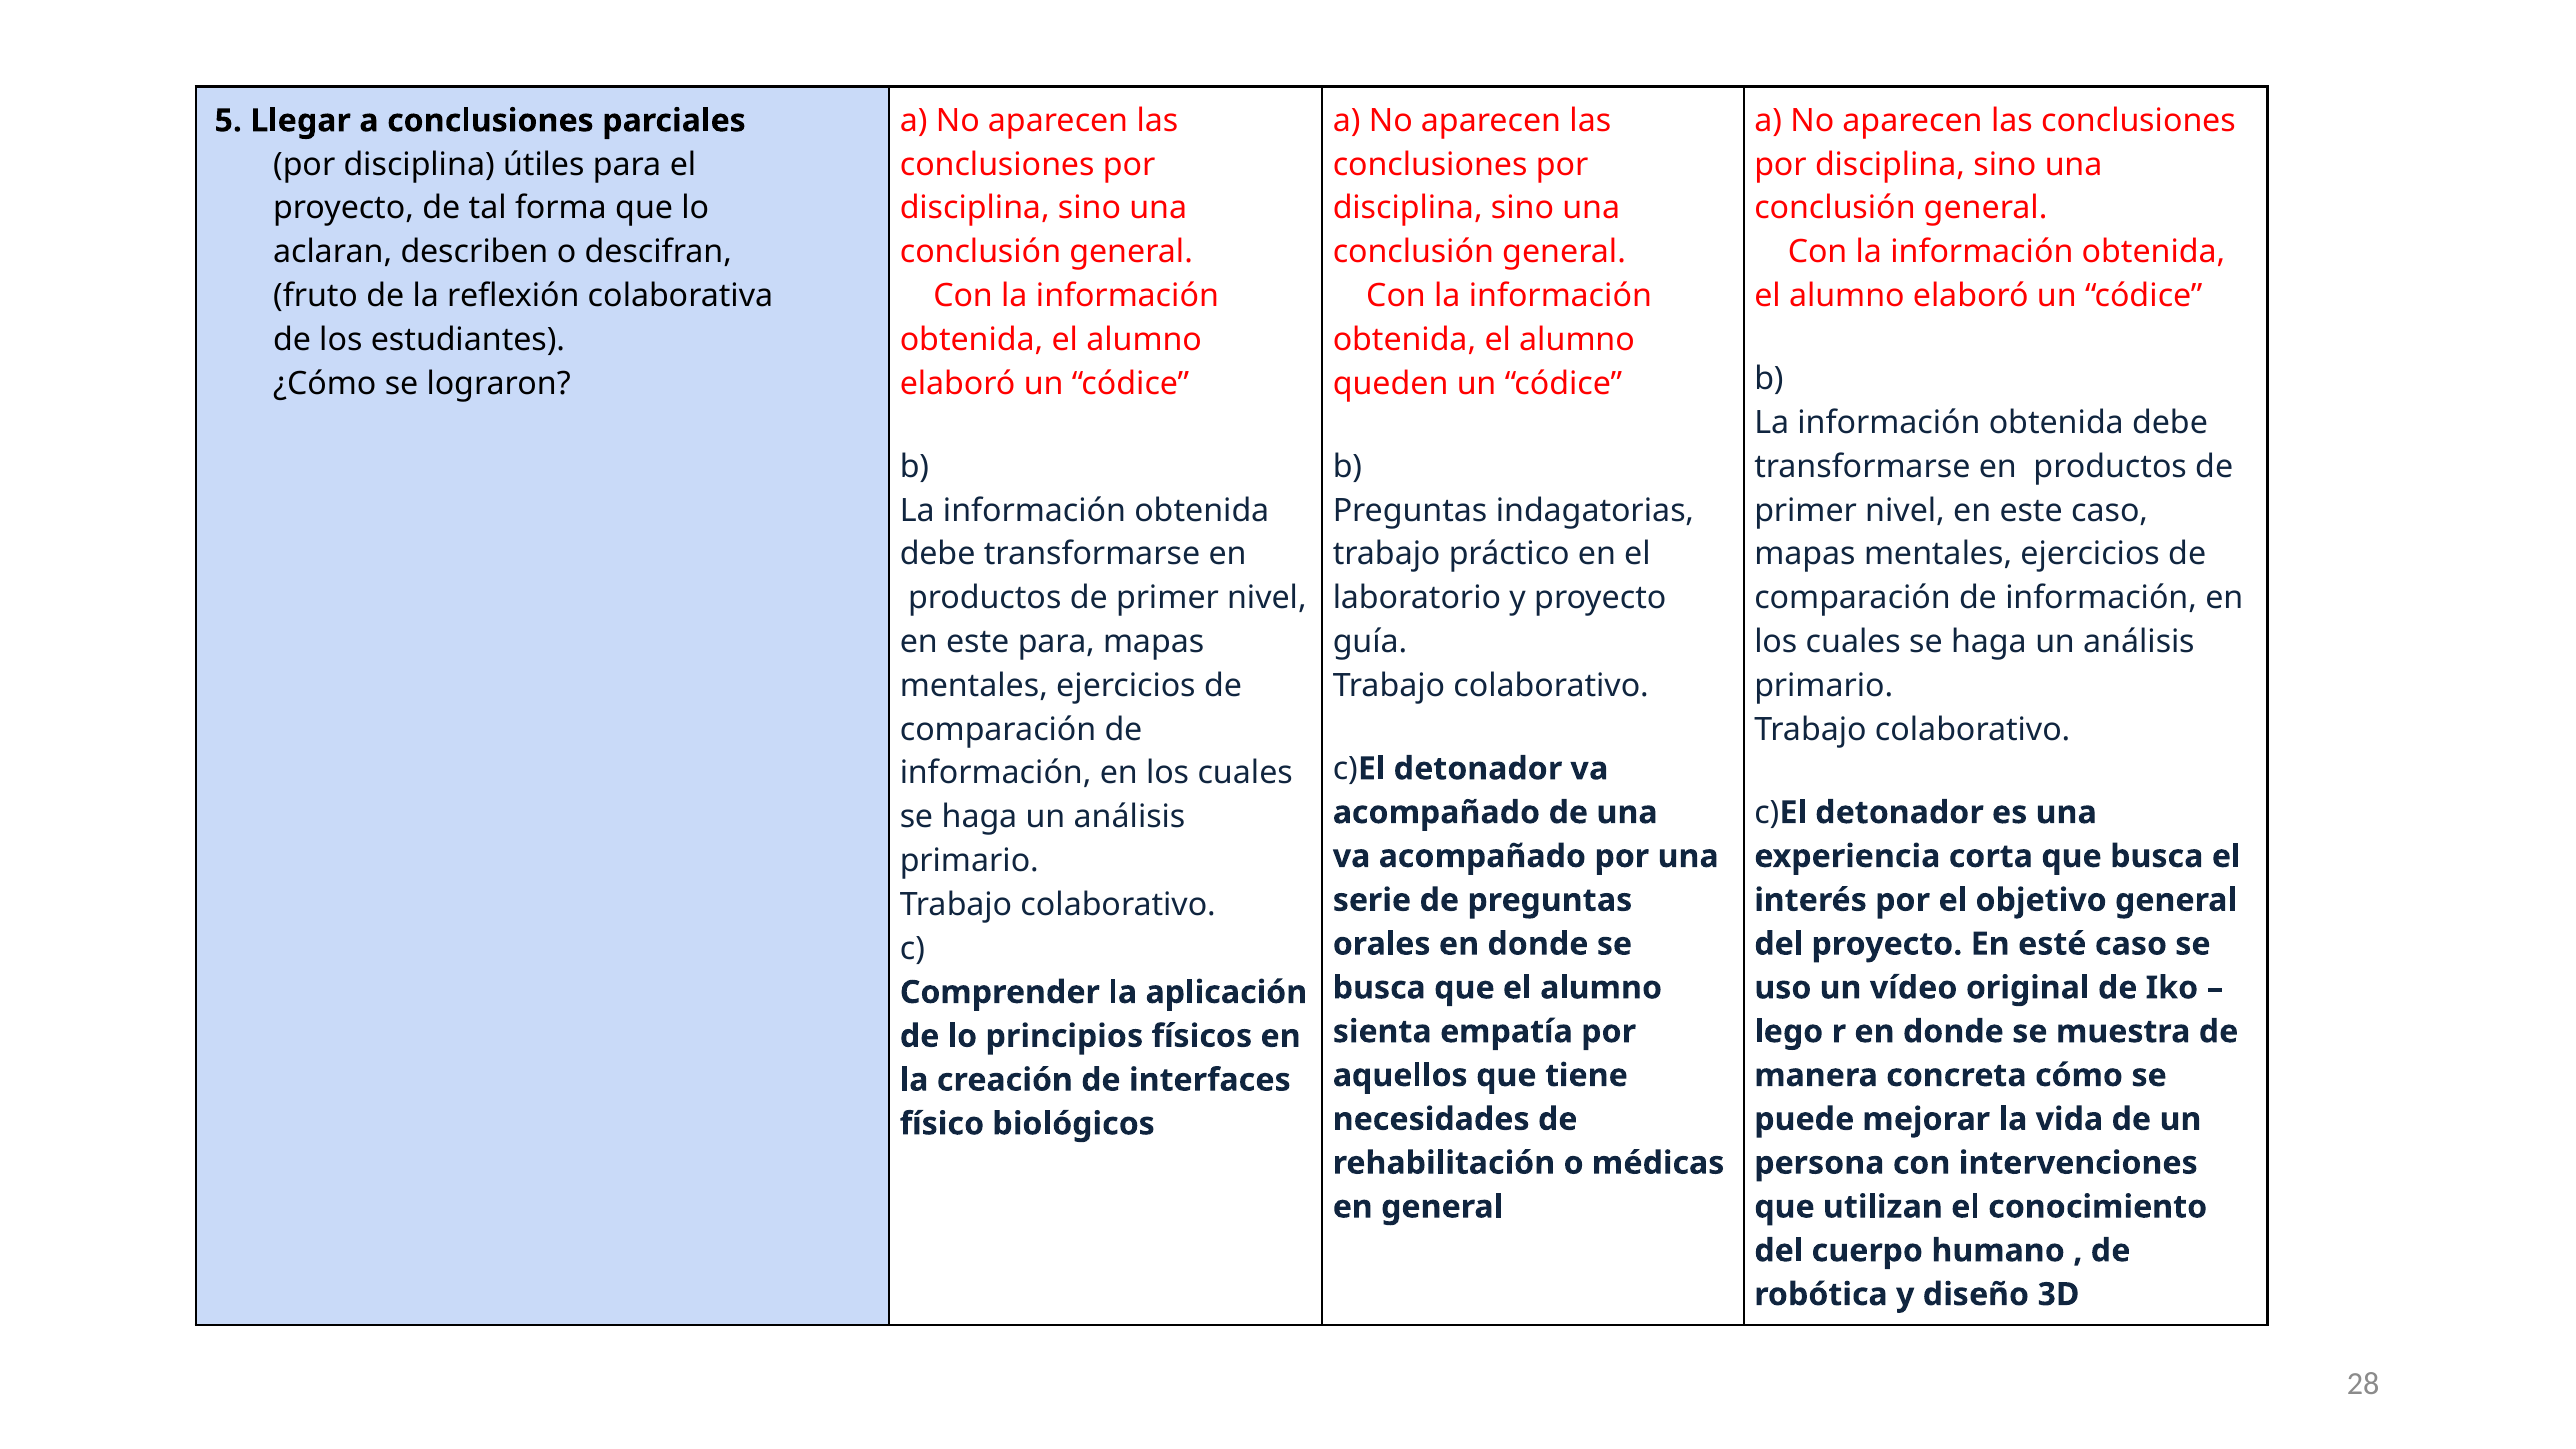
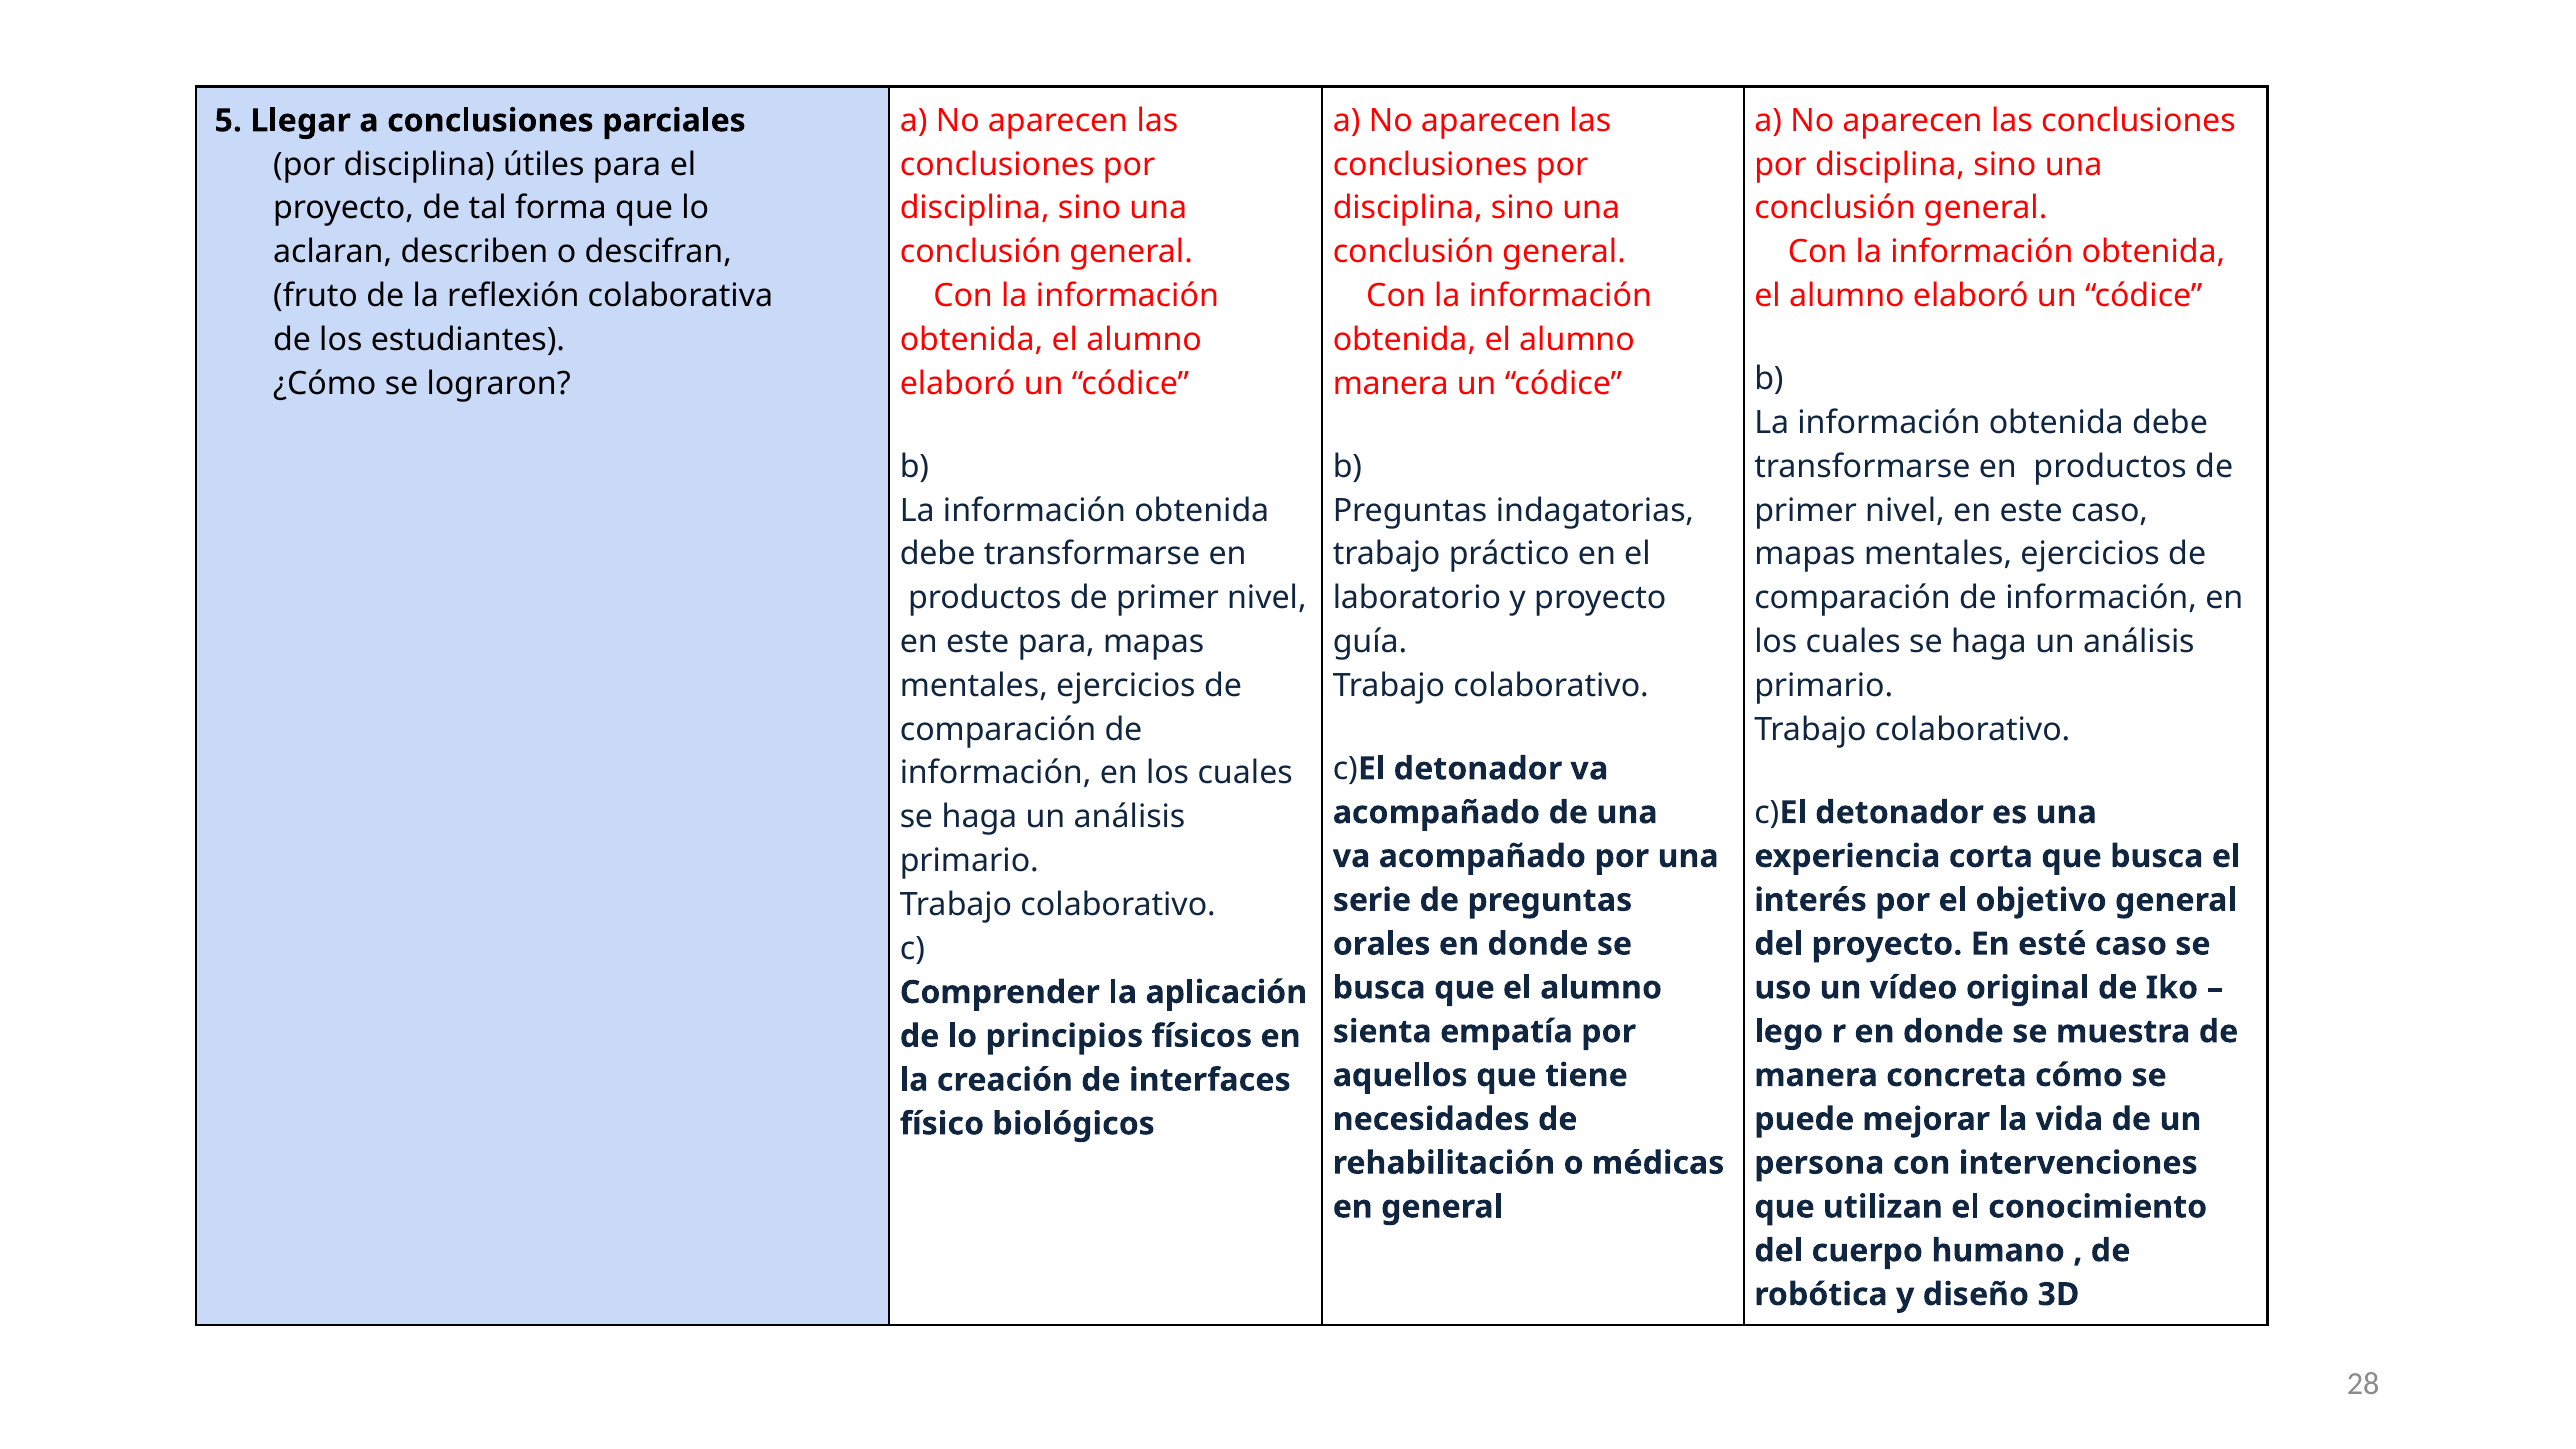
queden: queden -> manera (1391, 384)
